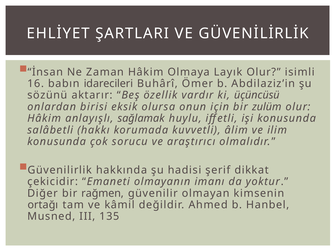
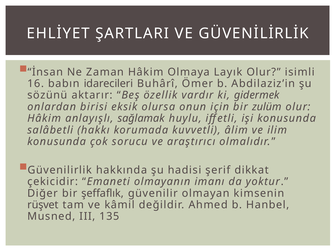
üçüncüsü: üçüncüsü -> gidermek (257, 95)
rağmen: rağmen -> şeffaflık (103, 193)
ortağı: ortağı -> rüşvet (43, 205)
